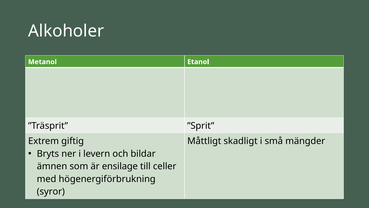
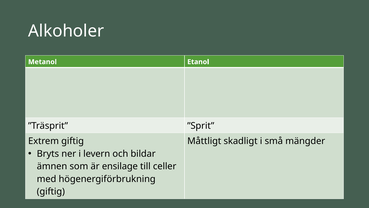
syror: syror -> giftig (51, 191)
